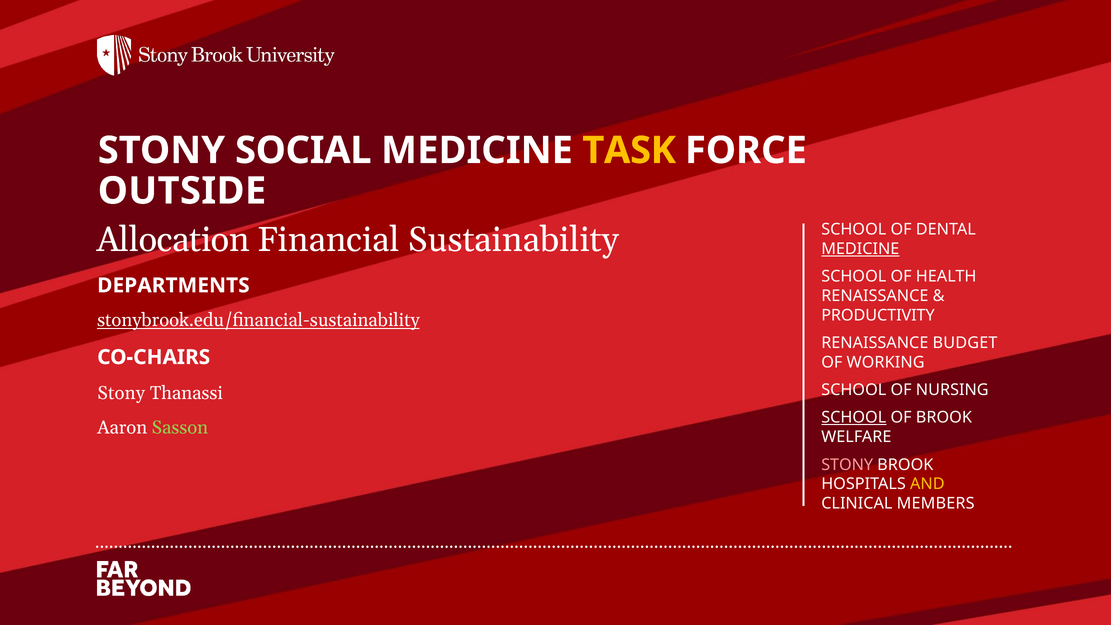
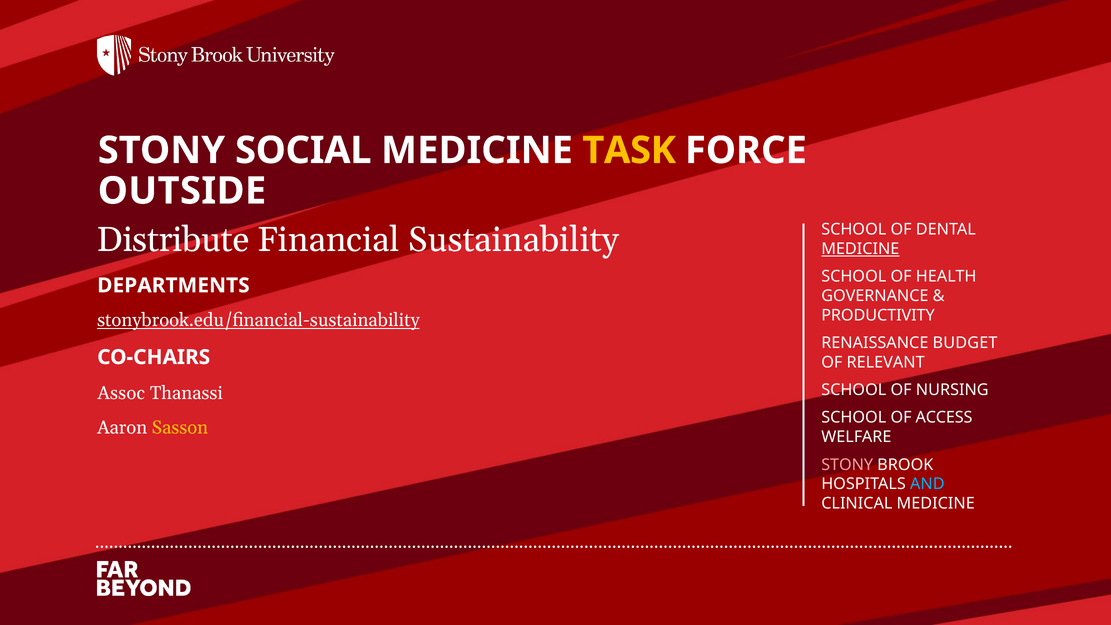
Allocation: Allocation -> Distribute (173, 240)
RENAISSANCE: RENAISSANCE -> GOVERNANCE (875, 296)
WORKING: WORKING -> RELEVANT (886, 362)
Stony: Stony -> Assoc (121, 393)
SCHOOL underline: present -> none (854, 418)
OF BROOK: BROOK -> ACCESS (944, 418)
Sasson colour: light green -> yellow (180, 428)
AND colour: yellow -> light blue (927, 484)
CLINICAL MEMBERS: MEMBERS -> MEDICINE (936, 504)
